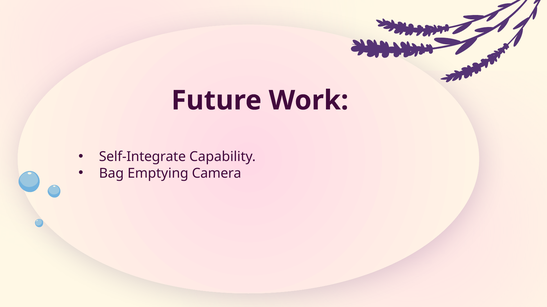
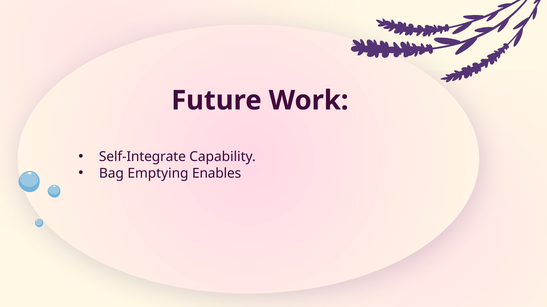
Camera: Camera -> Enables (217, 174)
